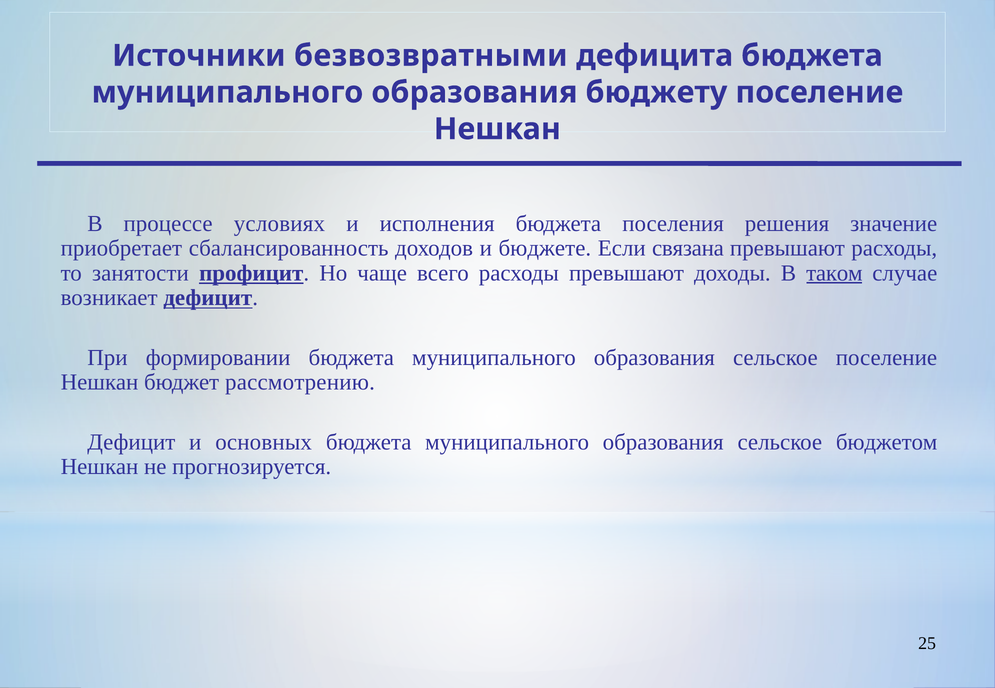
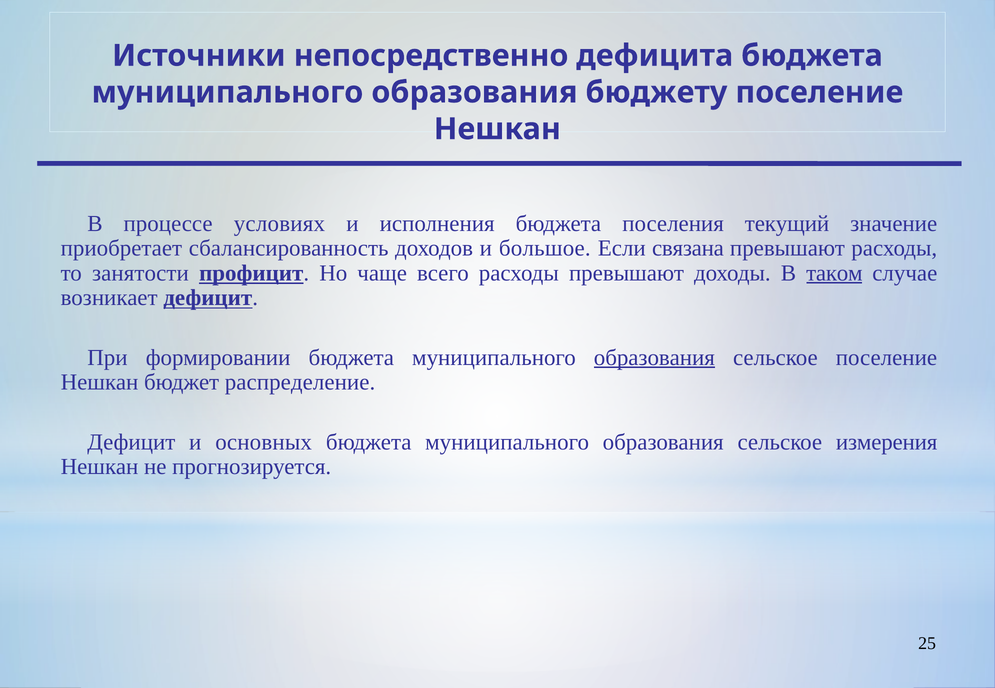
безвозвратными: безвозвратными -> непосредственно (431, 56)
решения: решения -> текущий (787, 224)
бюджете: бюджете -> большое (545, 249)
образования underline: none -> present (654, 358)
рассмотрению: рассмотрению -> распределение (300, 383)
бюджетом: бюджетом -> измерения (887, 442)
